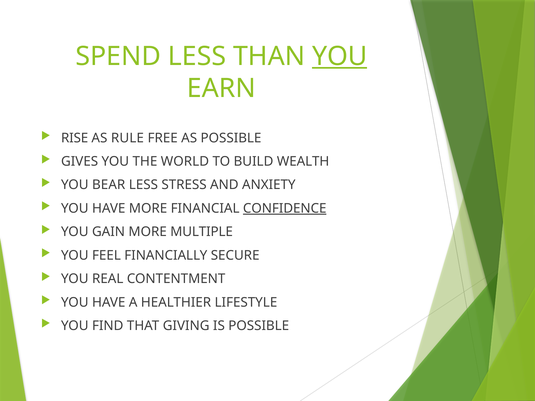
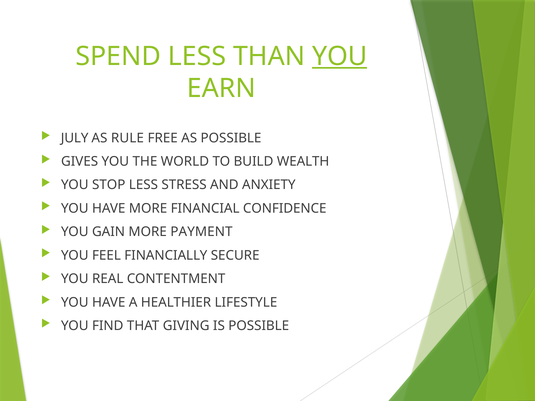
RISE: RISE -> JULY (75, 138)
BEAR: BEAR -> STOP (109, 185)
CONFIDENCE underline: present -> none (285, 209)
MULTIPLE: MULTIPLE -> PAYMENT (201, 232)
